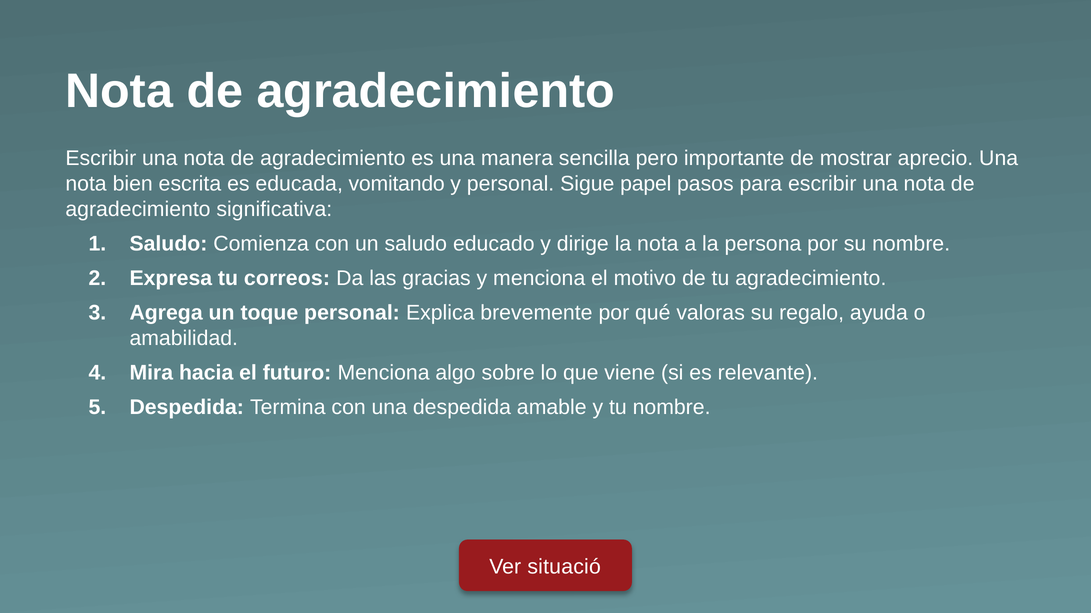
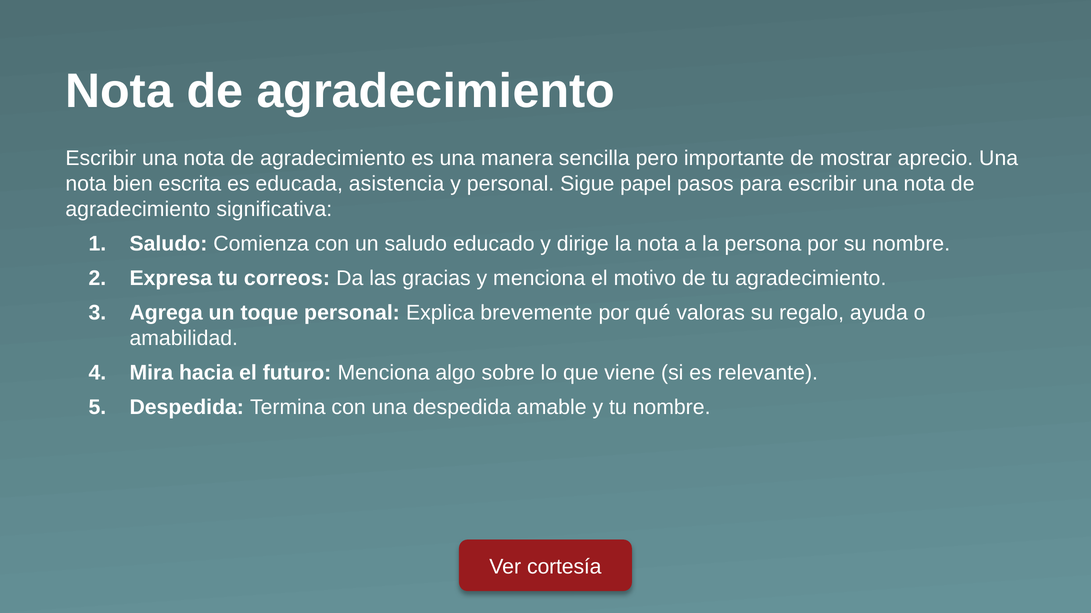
vomitando: vomitando -> asistencia (397, 184)
situació: situació -> cortesía (564, 567)
